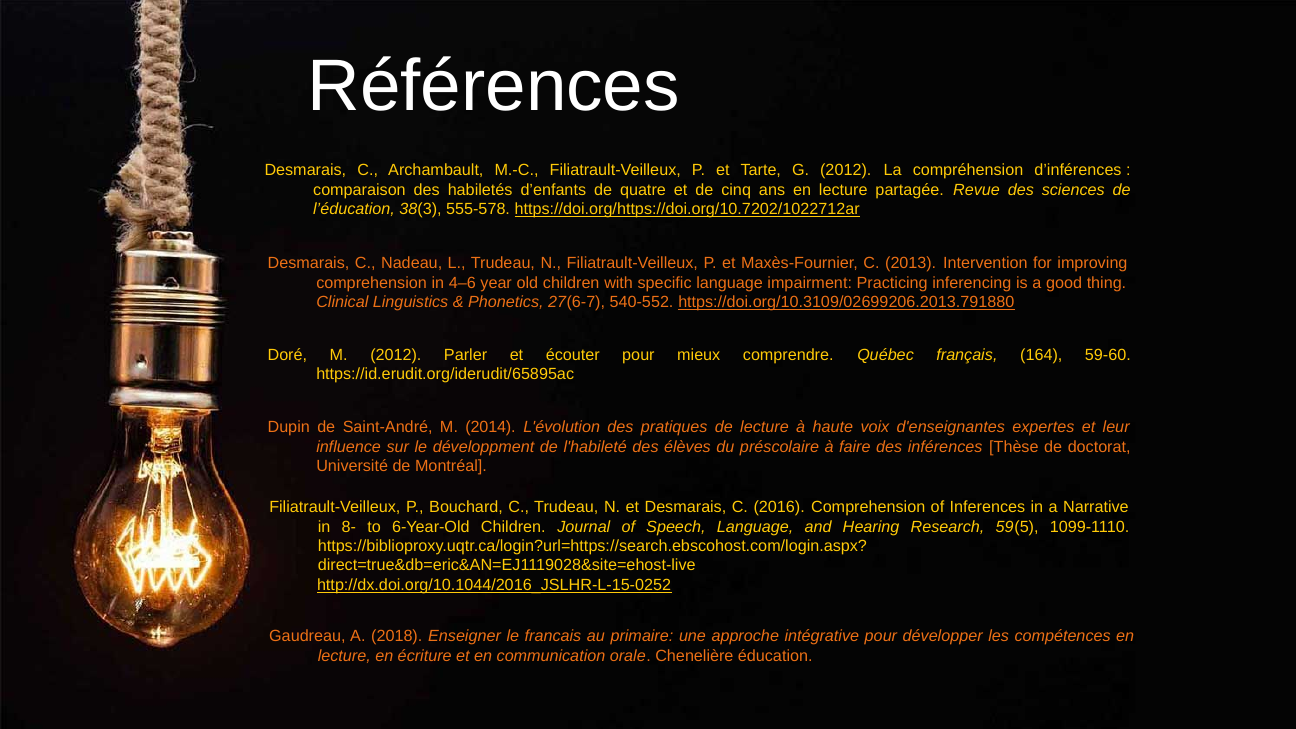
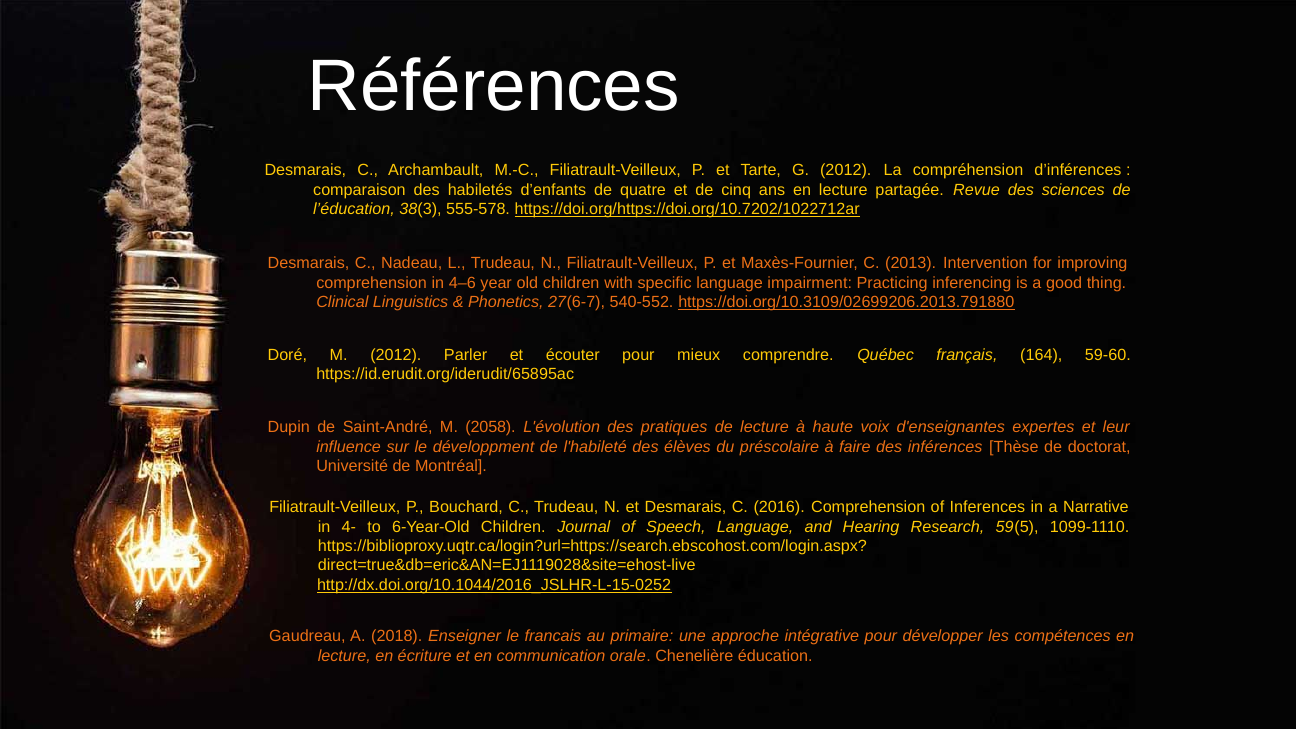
2014: 2014 -> 2058 (491, 427)
8-: 8- -> 4- (349, 527)
